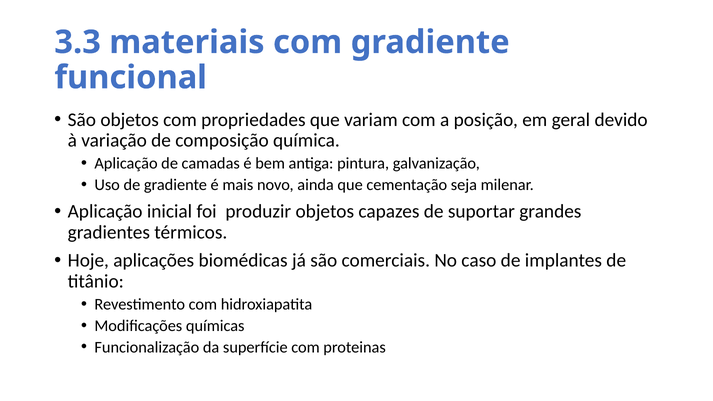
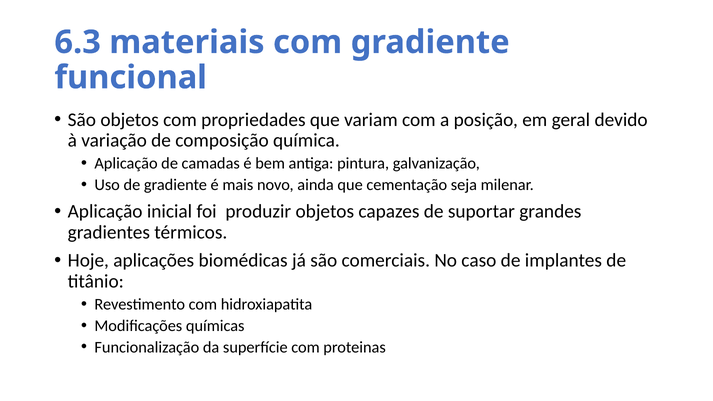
3.3: 3.3 -> 6.3 (78, 42)
